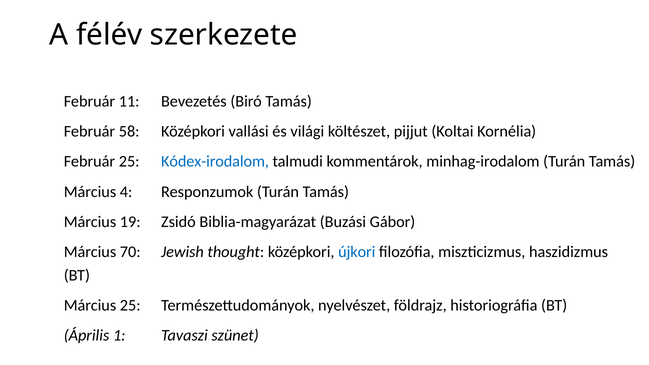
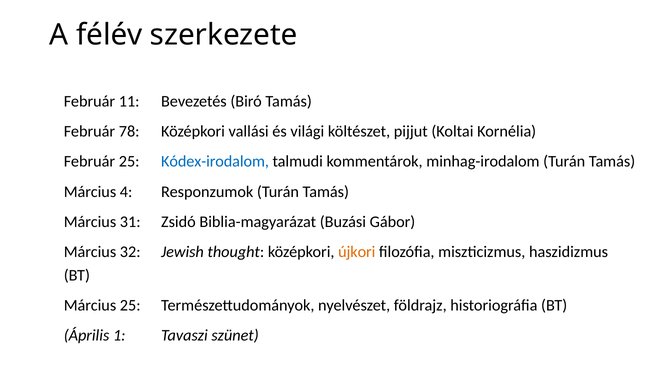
58: 58 -> 78 (129, 132)
19: 19 -> 31 (130, 222)
70: 70 -> 32 (130, 252)
újkori colour: blue -> orange (357, 252)
